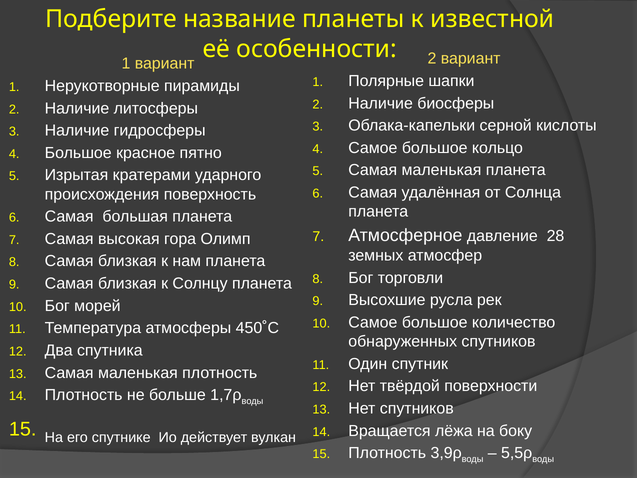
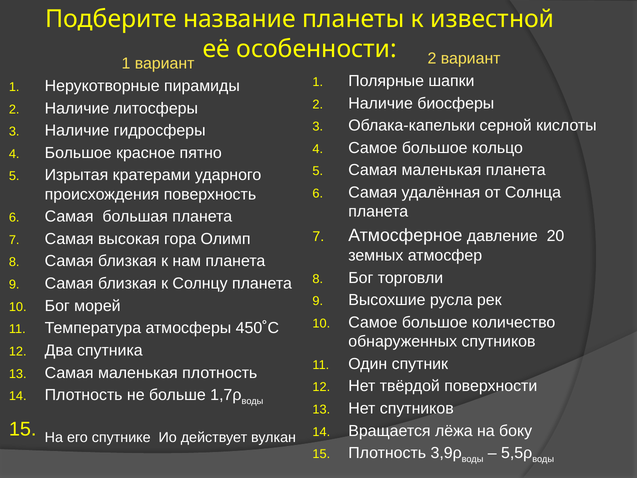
28: 28 -> 20 (555, 236)
